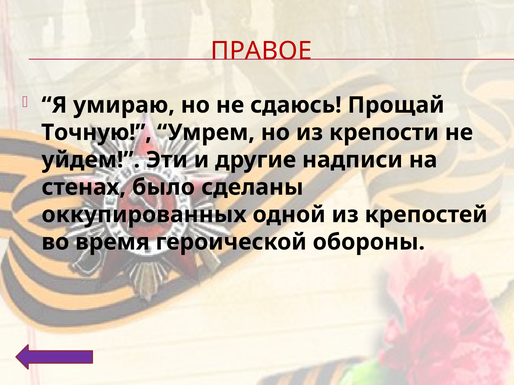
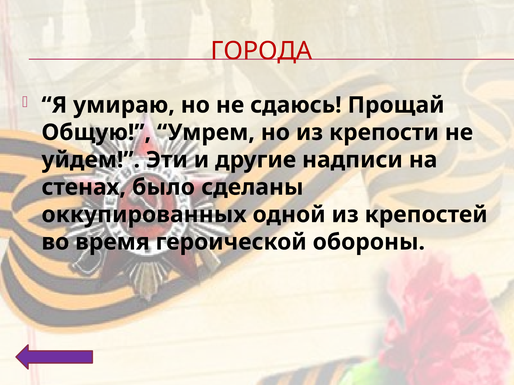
ПРАВОЕ: ПРАВОЕ -> ГОРОДА (261, 51)
Точную: Точную -> Общую (96, 133)
